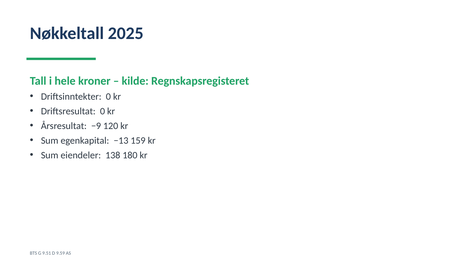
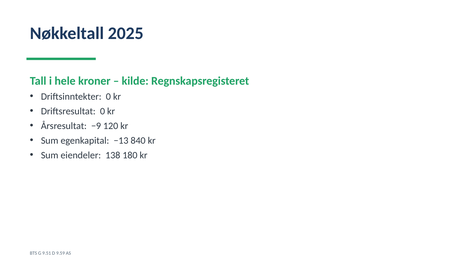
159: 159 -> 840 (138, 141)
